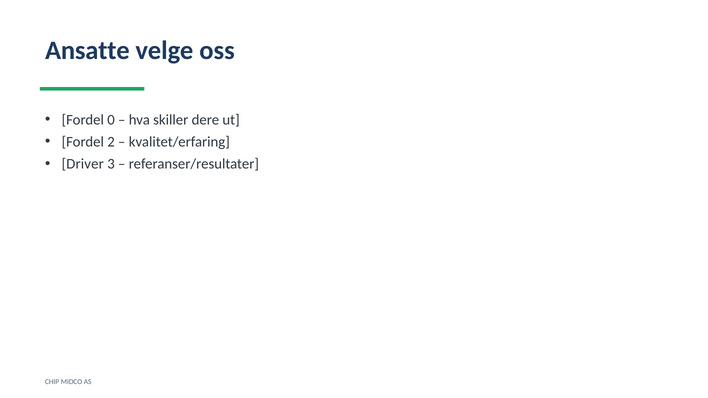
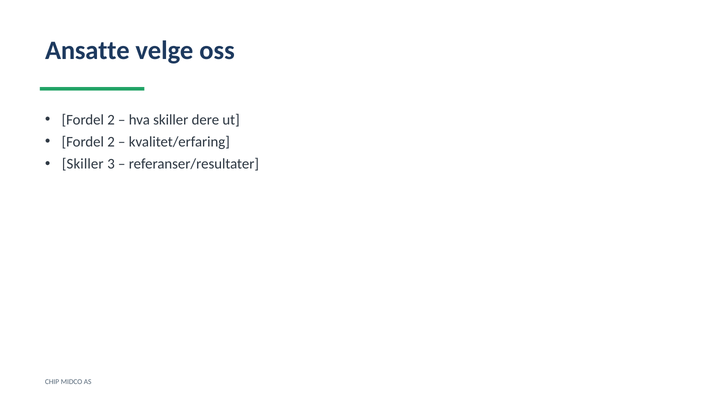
0: 0 -> 2 (111, 120)
Driver: Driver -> Skiller (83, 164)
